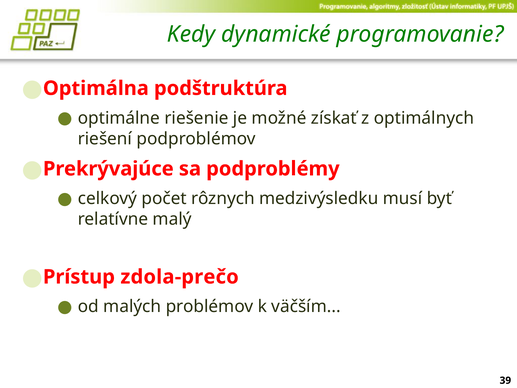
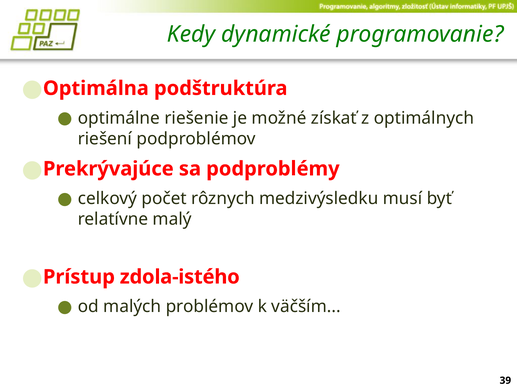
zdola-prečo: zdola-prečo -> zdola-istého (180, 277)
